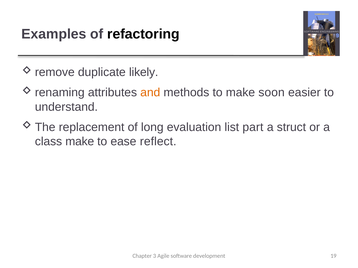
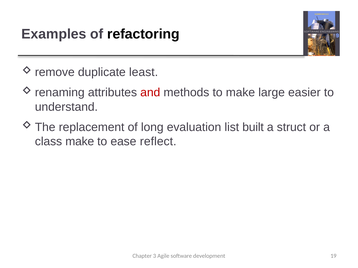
likely: likely -> least (144, 72)
and colour: orange -> red (150, 93)
soon: soon -> large (272, 93)
part: part -> built (253, 127)
